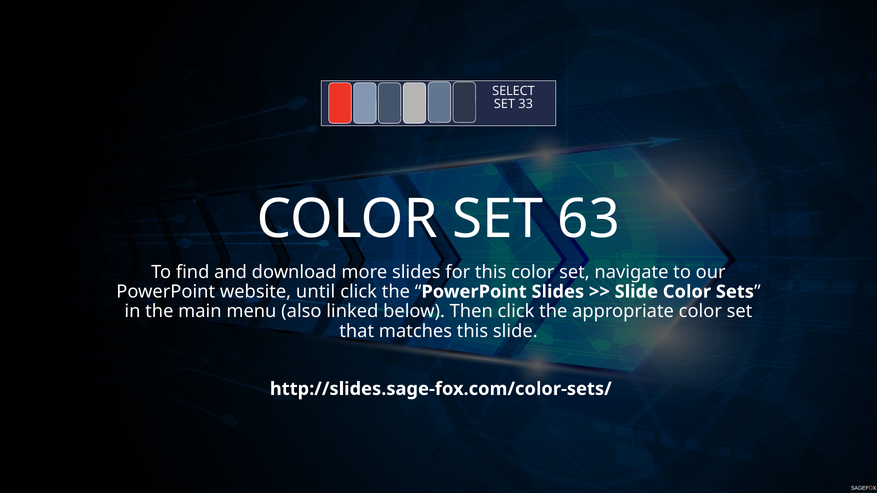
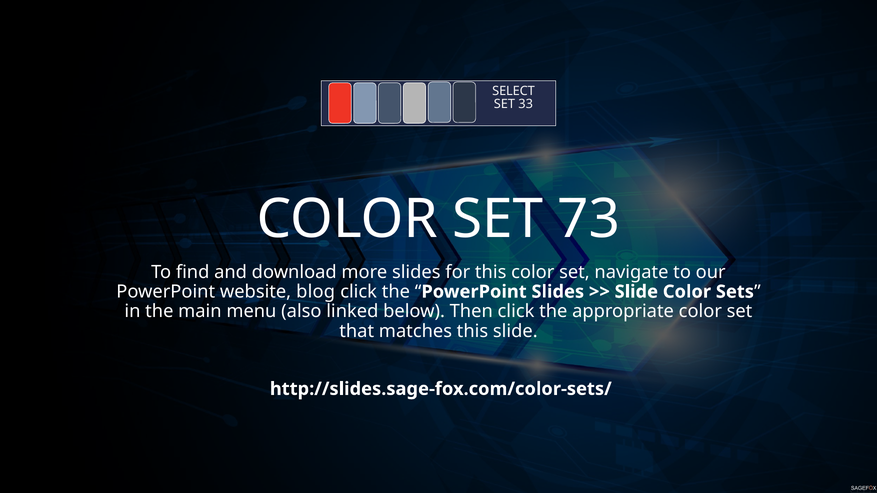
63: 63 -> 73 (589, 219)
until: until -> blog (316, 292)
